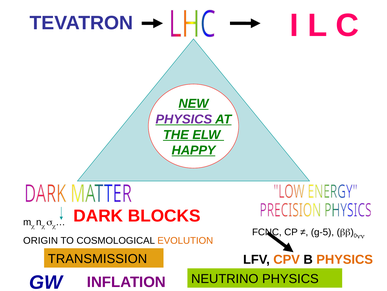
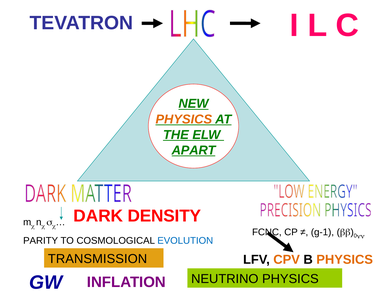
PHYSICS colour: purple -> orange (184, 119)
HAPPY: HAPPY -> APART (194, 150)
BLOCKS: BLOCKS -> DENSITY (164, 215)
g-5: g-5 -> g-1 (322, 232)
ORIGIN: ORIGIN -> PARITY (41, 240)
EVOLUTION colour: orange -> blue (185, 240)
